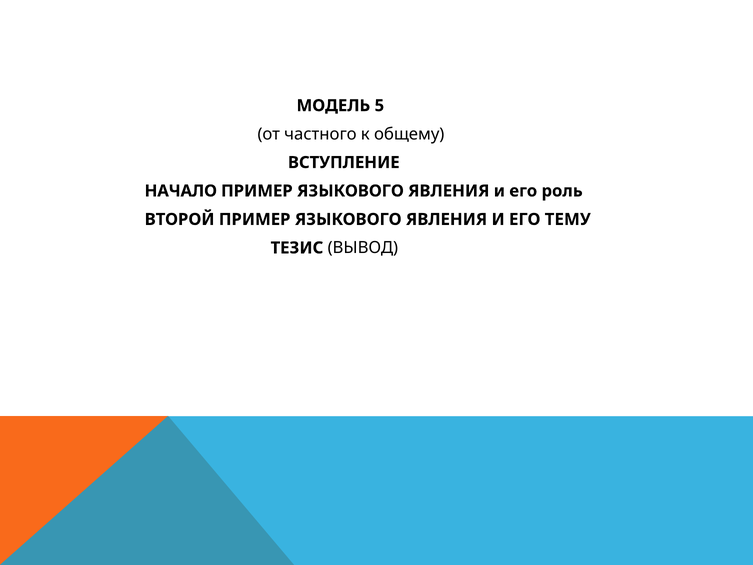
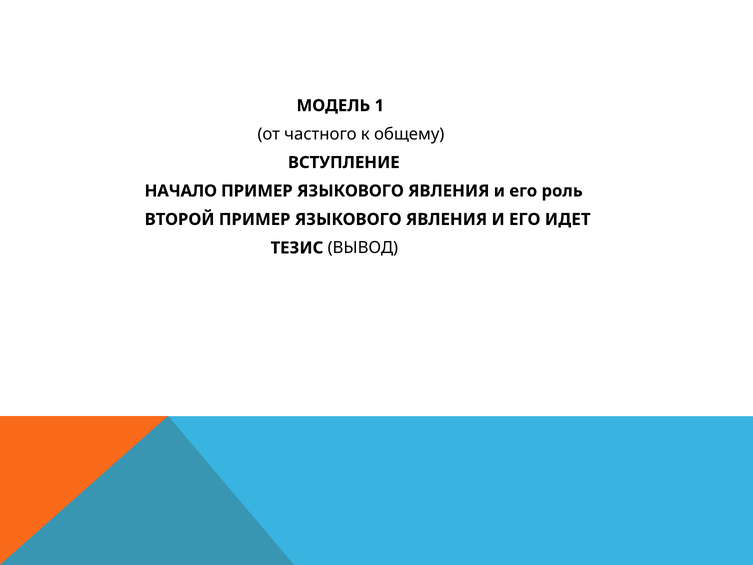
5: 5 -> 1 (379, 106)
ТЕМУ: ТЕМУ -> ИДЕТ (568, 219)
